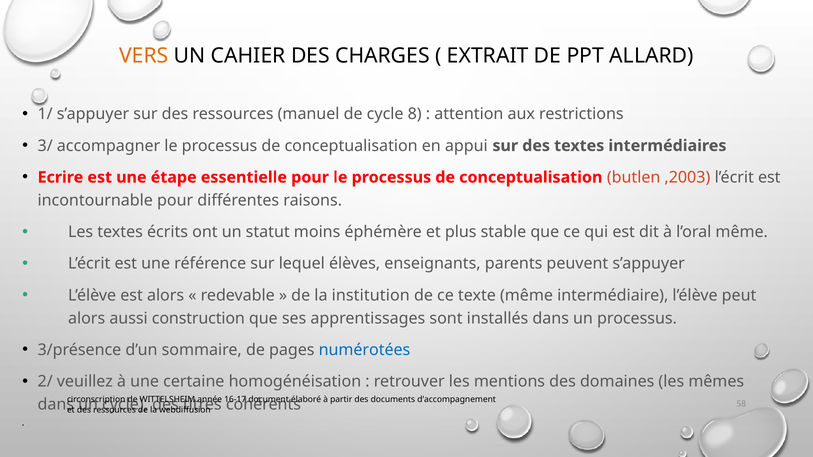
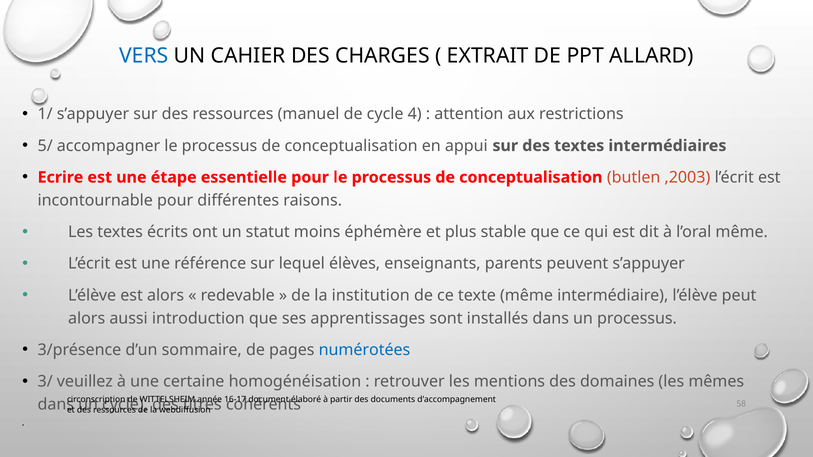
VERS colour: orange -> blue (144, 56)
8: 8 -> 4 (415, 114)
3/: 3/ -> 5/ (45, 146)
construction: construction -> introduction (198, 319)
2/: 2/ -> 3/ (45, 382)
